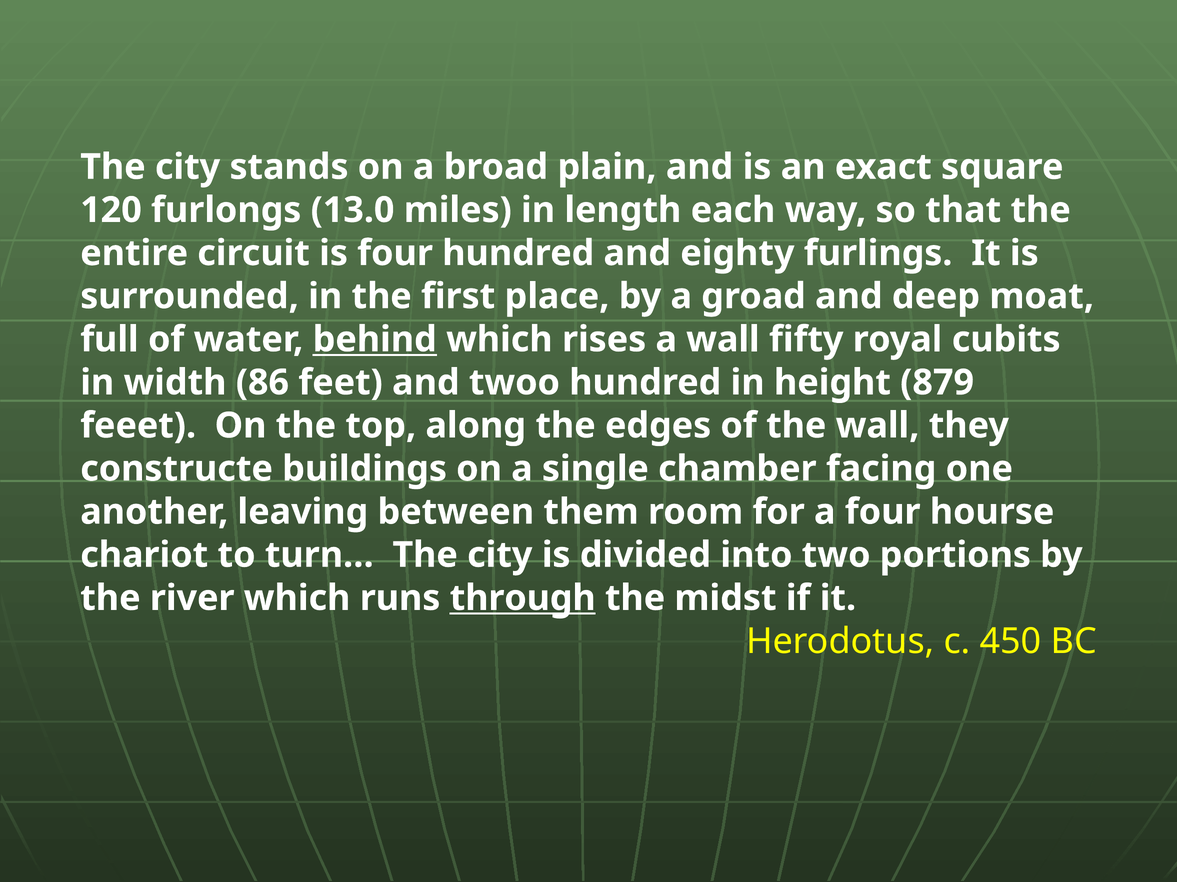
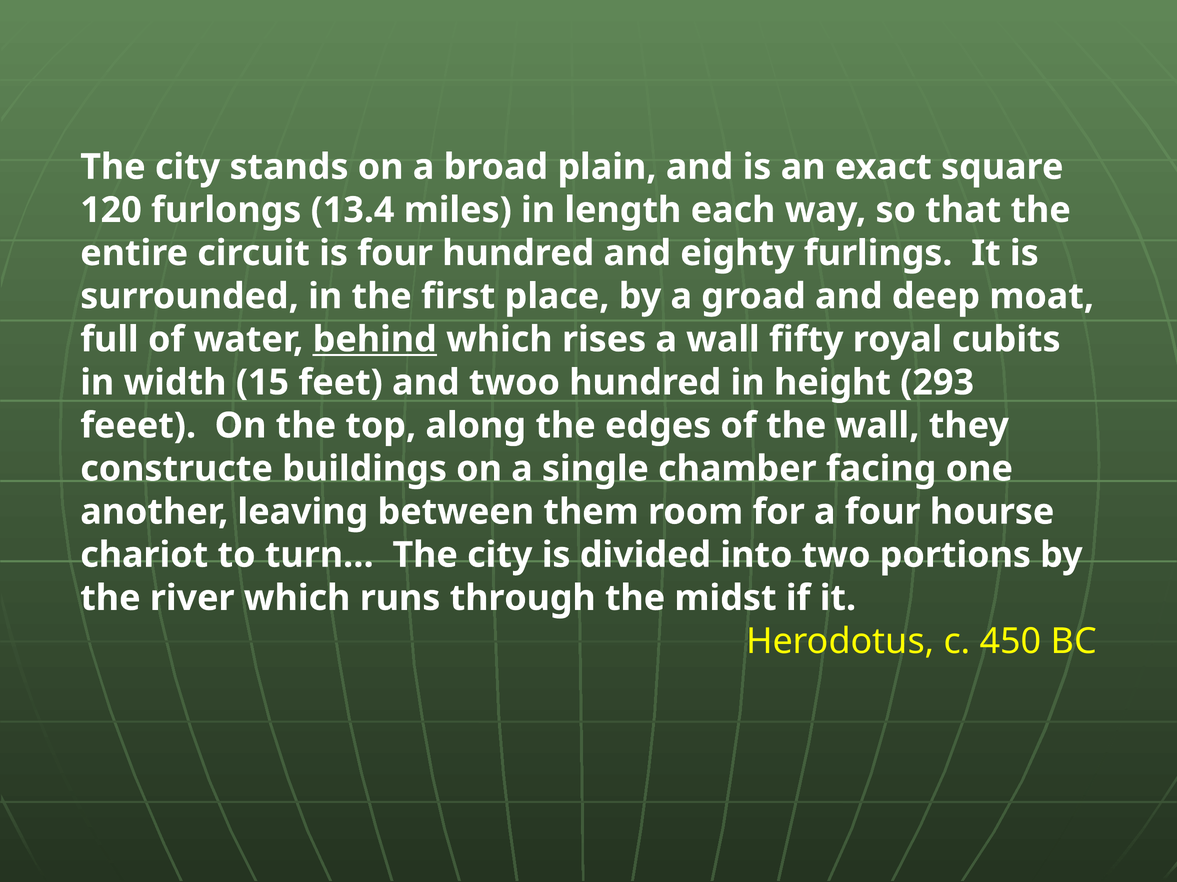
13.0: 13.0 -> 13.4 (353, 210)
86: 86 -> 15 (262, 383)
879: 879 -> 293 (937, 383)
through underline: present -> none (523, 599)
